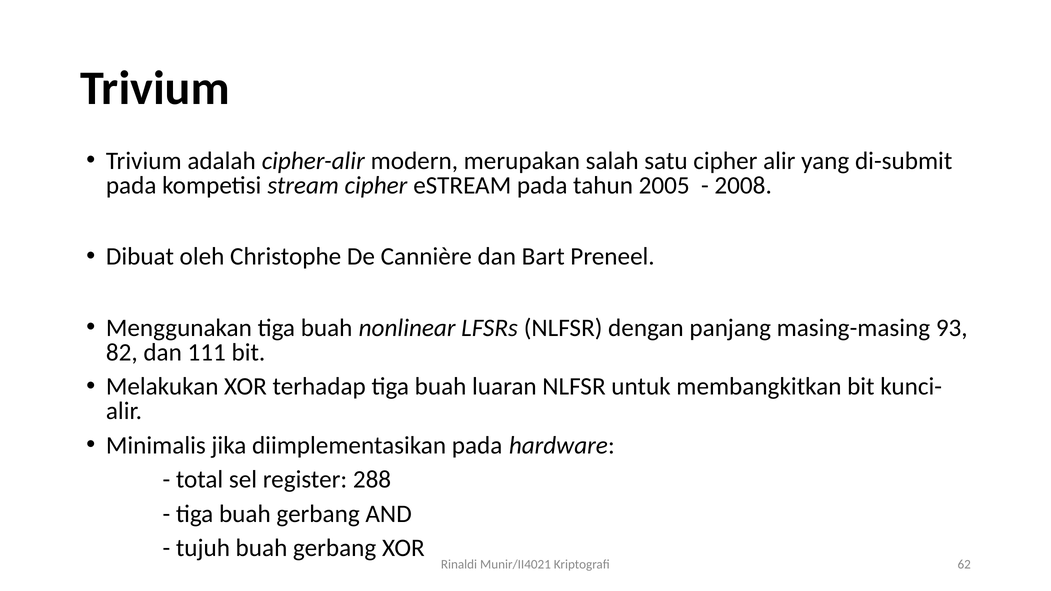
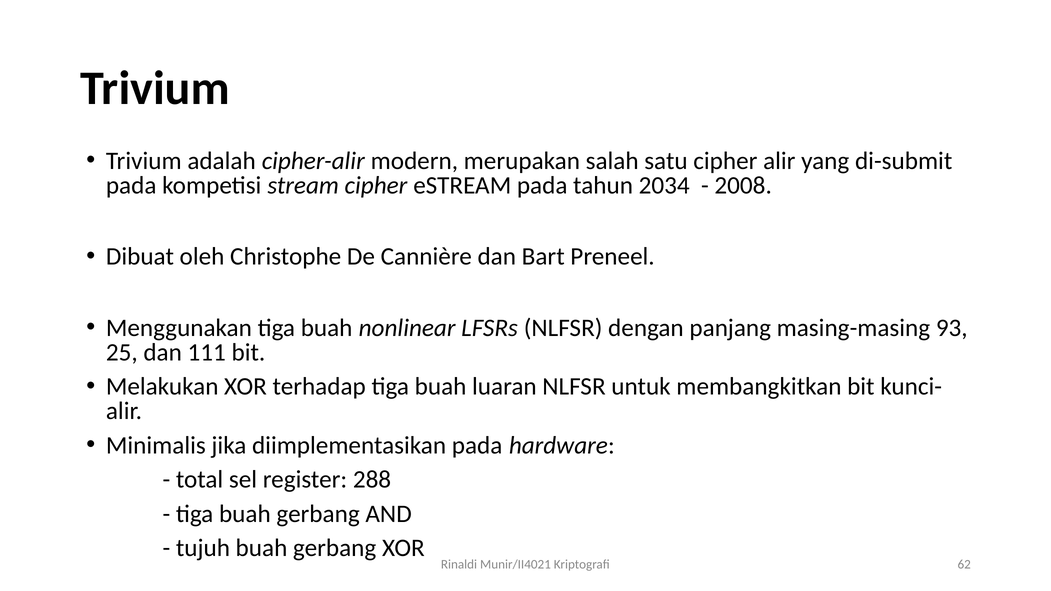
2005: 2005 -> 2034 (664, 185)
82: 82 -> 25 (122, 352)
